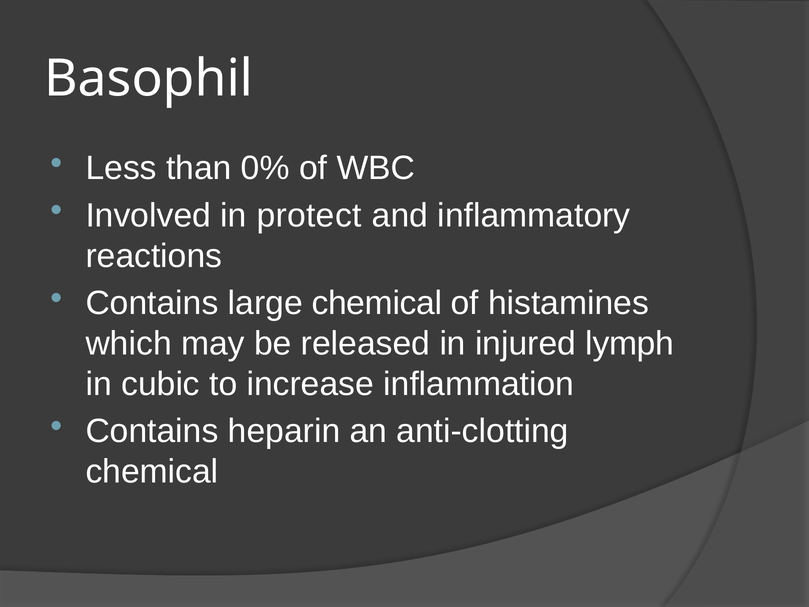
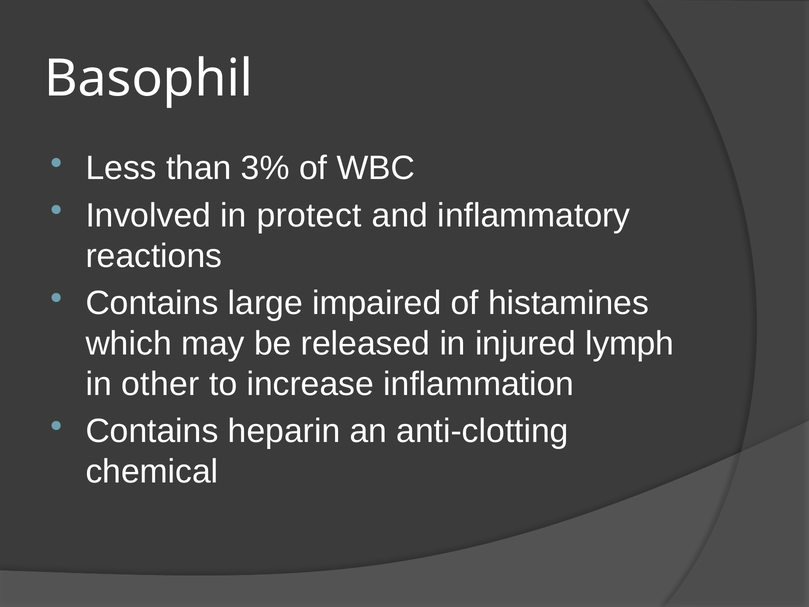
0%: 0% -> 3% (265, 168)
large chemical: chemical -> impaired (377, 303)
cubic: cubic -> other (160, 384)
